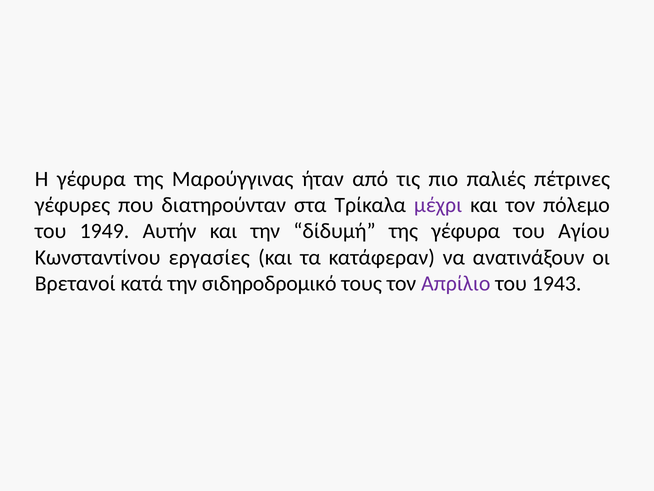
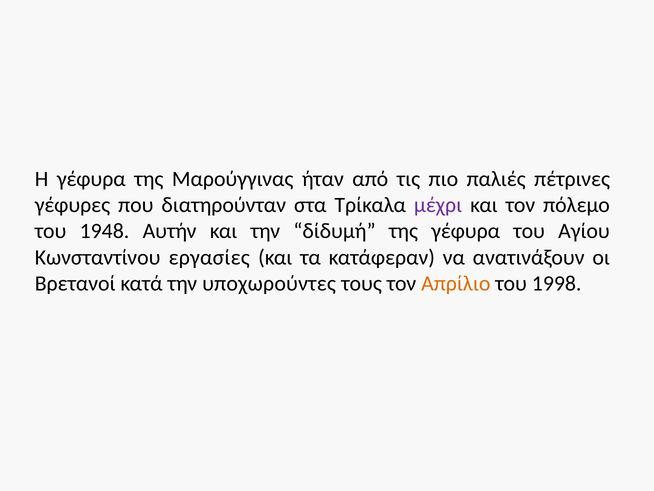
1949: 1949 -> 1948 (104, 231)
σιδηροδρομικό: σιδηροδρομικό -> υποχωρούντες (269, 283)
Απρίλιο colour: purple -> orange (456, 283)
1943: 1943 -> 1998 (557, 283)
